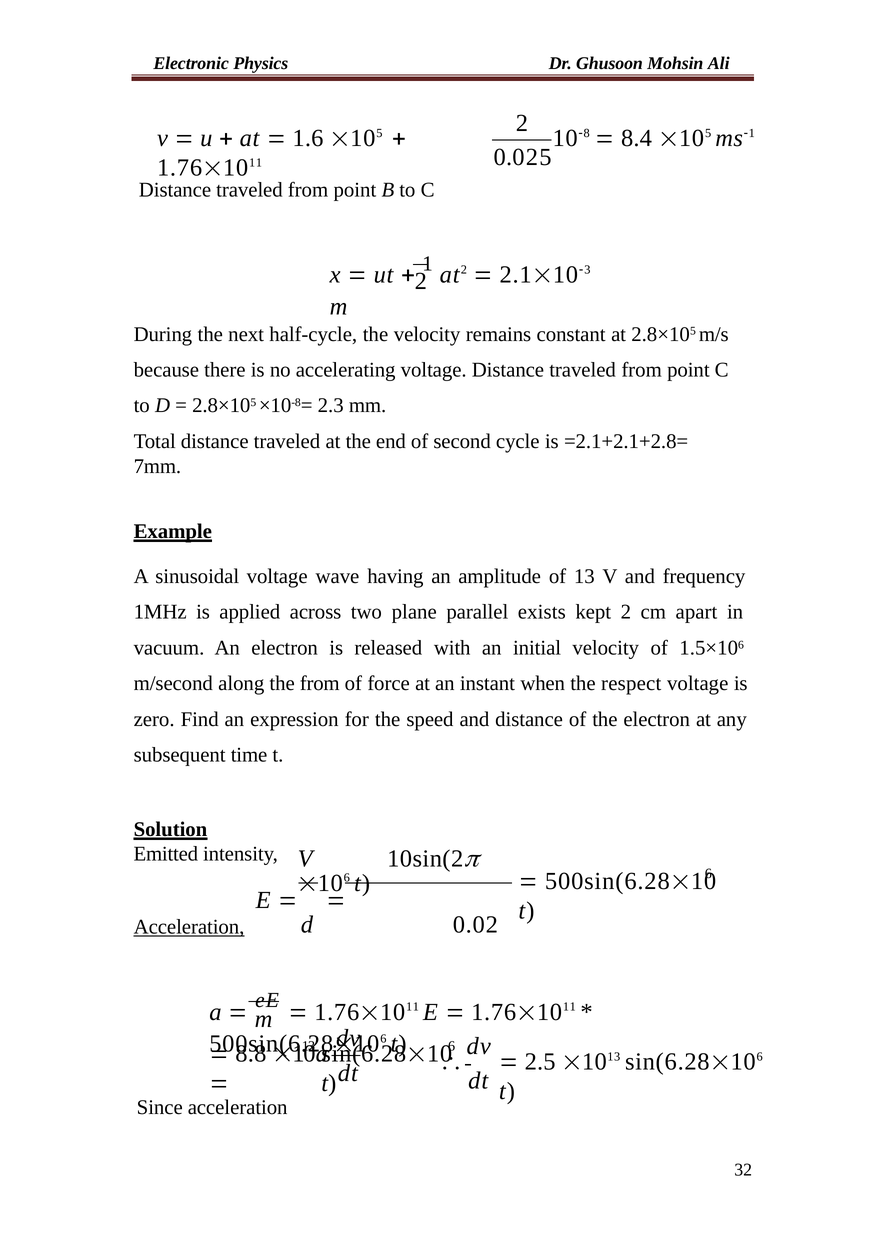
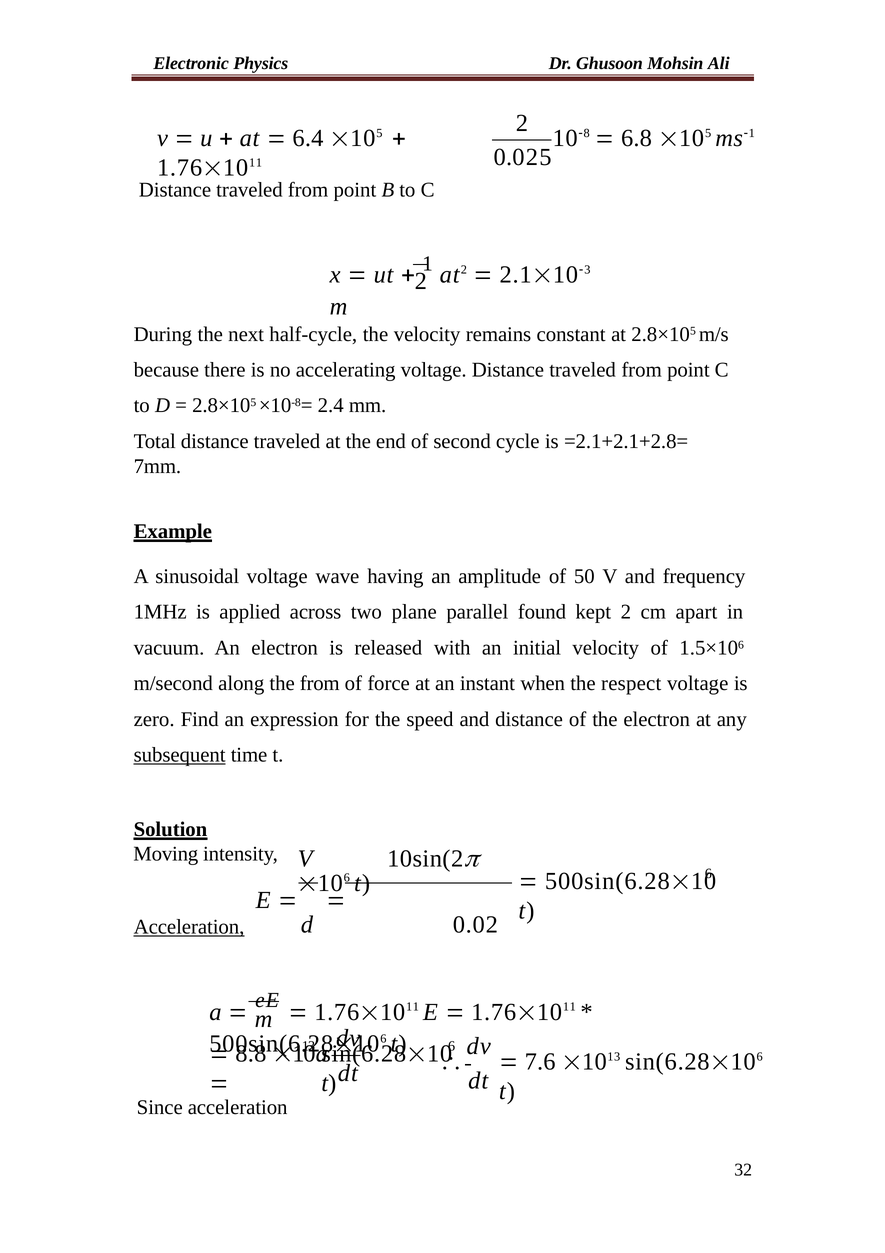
1.6: 1.6 -> 6.4 (308, 138)
8.4: 8.4 -> 6.8 (637, 138)
2.3: 2.3 -> 2.4 (331, 405)
of 13: 13 -> 50 (584, 576)
exists: exists -> found (542, 612)
subsequent underline: none -> present (180, 755)
Emitted: Emitted -> Moving (166, 853)
2.5: 2.5 -> 7.6 (540, 1061)
